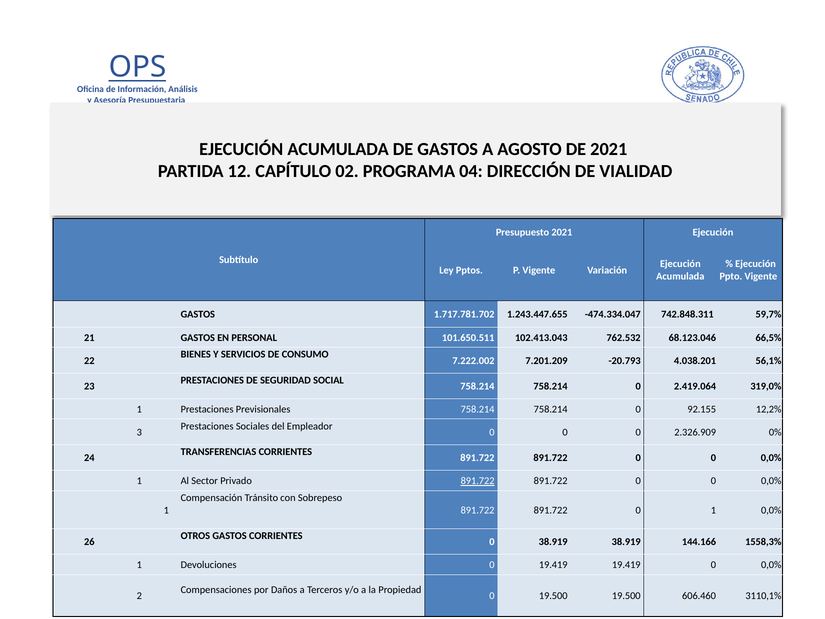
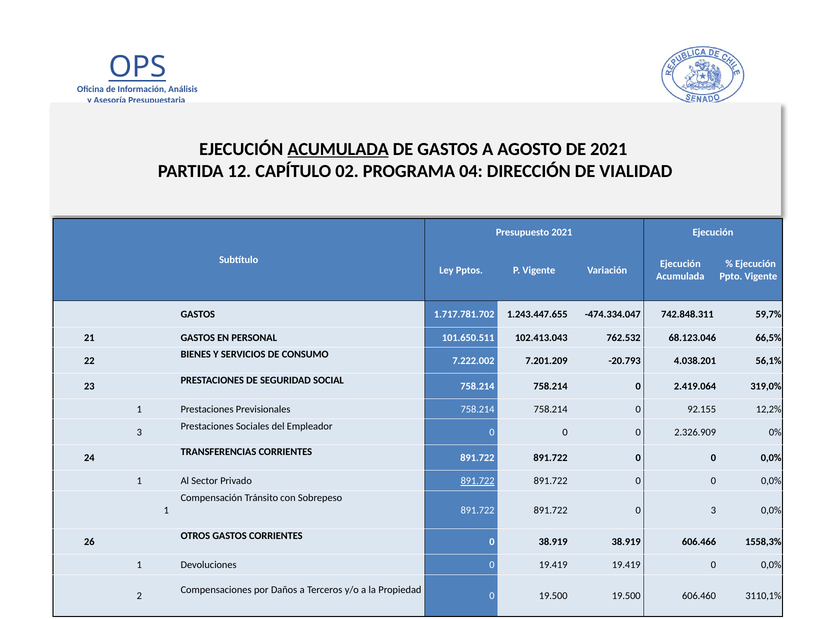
ACUMULADA underline: none -> present (338, 149)
0 1: 1 -> 3 (713, 510)
144.166: 144.166 -> 606.466 (699, 542)
